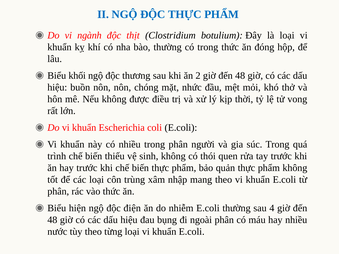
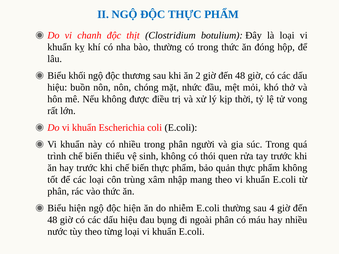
ngành: ngành -> chanh (89, 35)
độc điện: điện -> hiện (132, 208)
